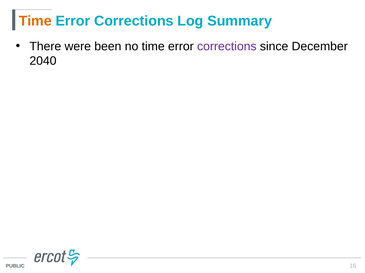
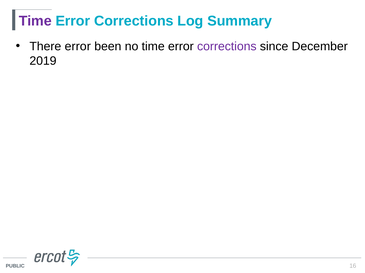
Time colour: orange -> purple (35, 21)
There were: were -> error (78, 46)
2040: 2040 -> 2019 (43, 61)
